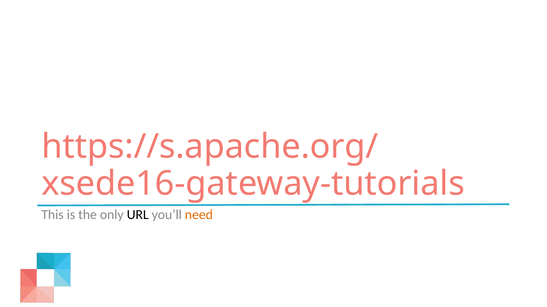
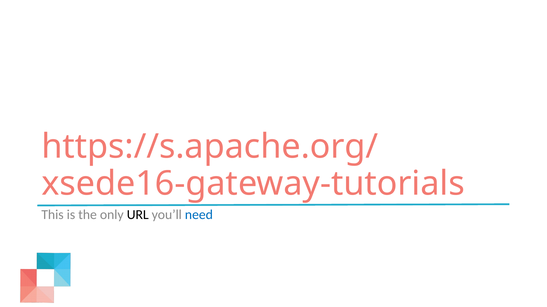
need colour: orange -> blue (199, 215)
